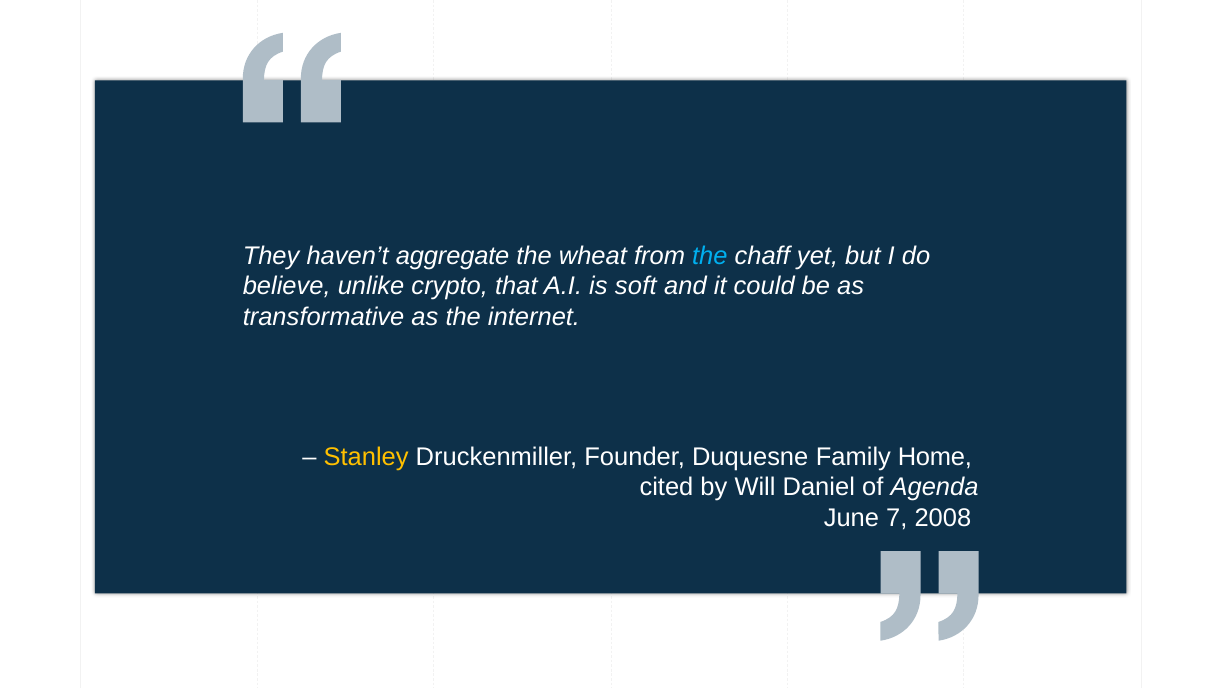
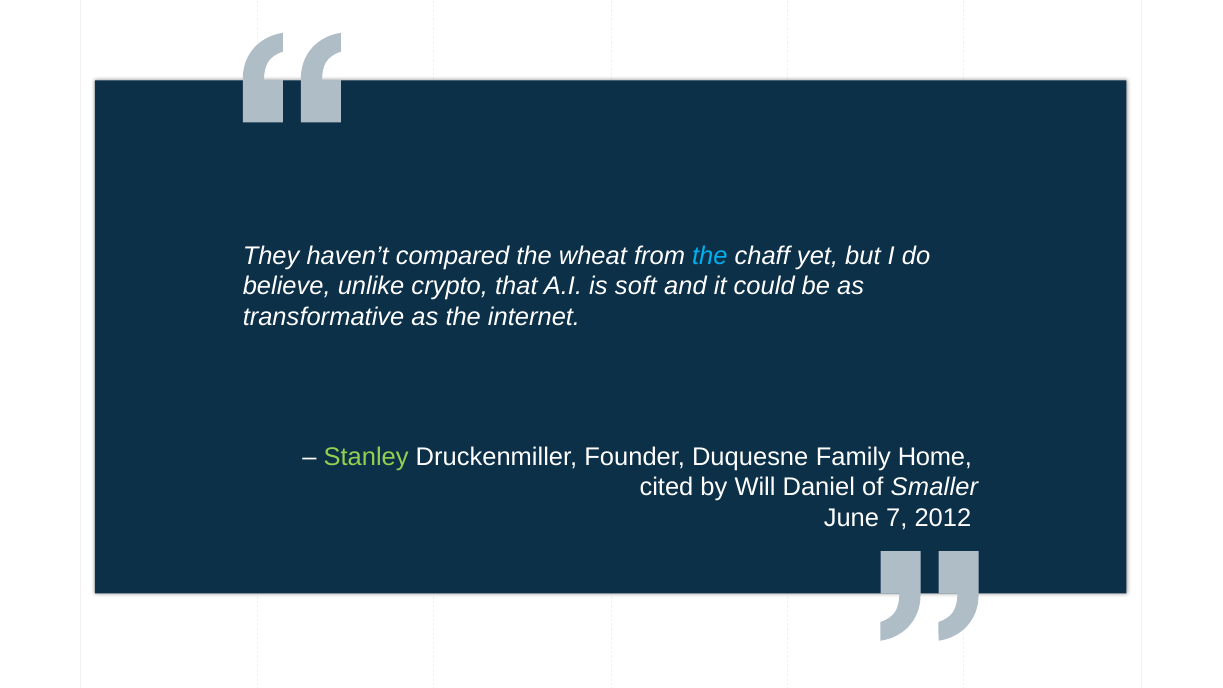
aggregate: aggregate -> compared (453, 256)
Stanley colour: yellow -> light green (366, 457)
Agenda: Agenda -> Smaller (934, 487)
2008: 2008 -> 2012 (943, 518)
